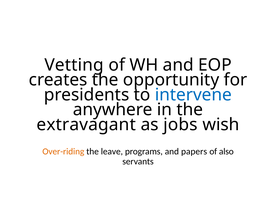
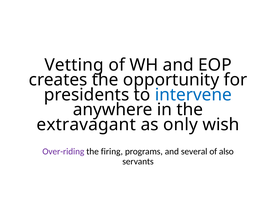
jobs: jobs -> only (180, 125)
Over-riding colour: orange -> purple (63, 152)
leave: leave -> firing (112, 152)
papers: papers -> several (194, 152)
